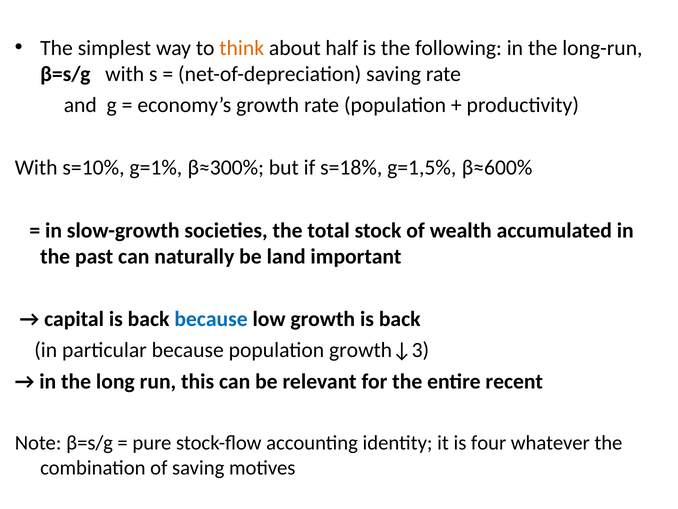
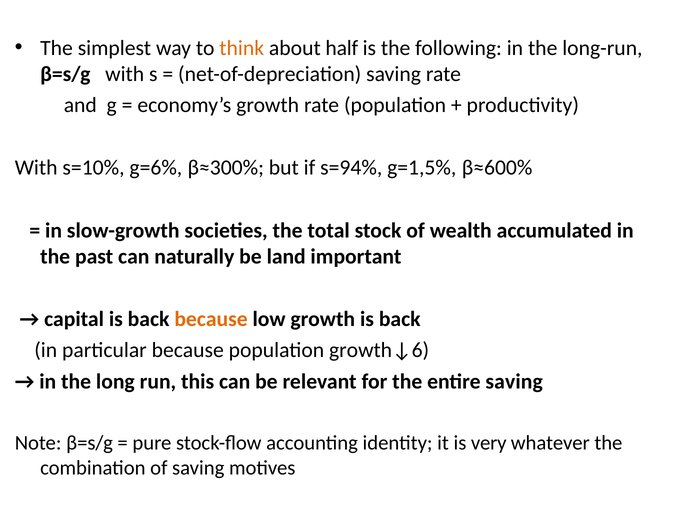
g=1%: g=1% -> g=6% (156, 168)
s=18%: s=18% -> s=94% (351, 168)
because colour: blue -> orange (211, 319)
growth↓3: growth↓3 -> growth↓6 (379, 350)
entire recent: recent -> saving (514, 381)
four: four -> very (489, 443)
